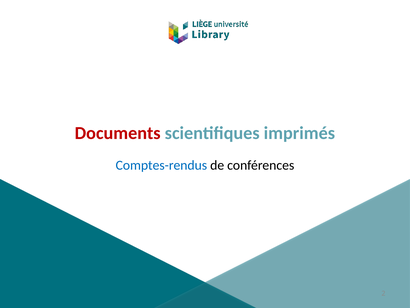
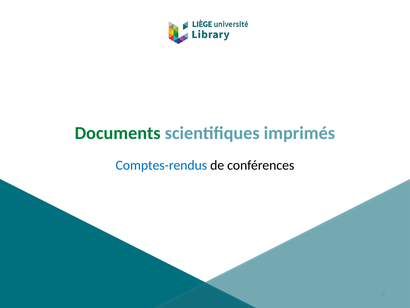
Documents colour: red -> green (118, 133)
